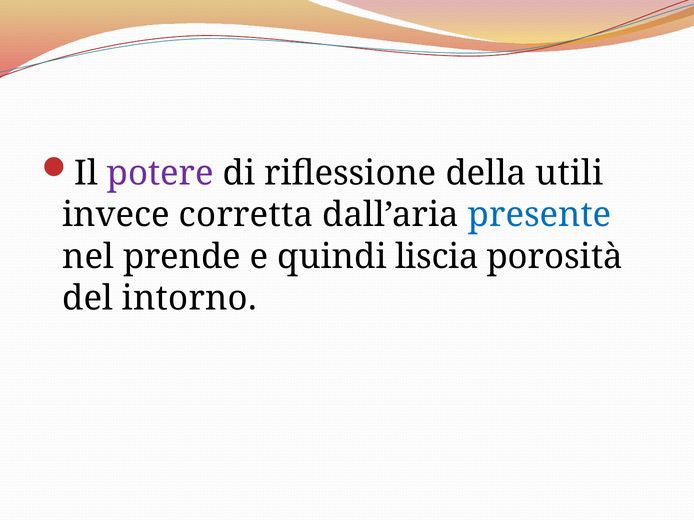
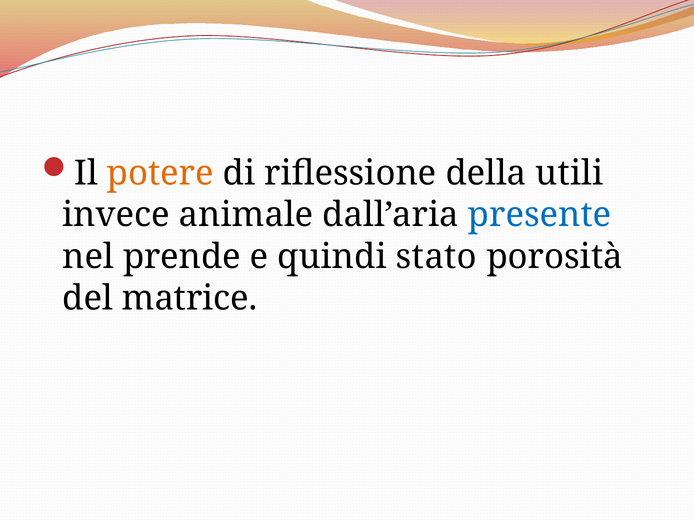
potere colour: purple -> orange (160, 174)
corretta: corretta -> animale (246, 215)
liscia: liscia -> stato (436, 257)
intorno: intorno -> matrice (190, 298)
